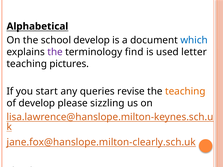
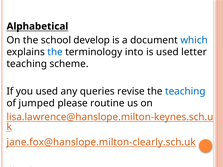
the colour: purple -> blue (55, 52)
find: find -> into (134, 52)
pictures: pictures -> scheme (69, 64)
you start: start -> used (47, 91)
teaching colour: orange -> blue (185, 91)
of develop: develop -> jumped (37, 103)
sizzling: sizzling -> routine (107, 103)
